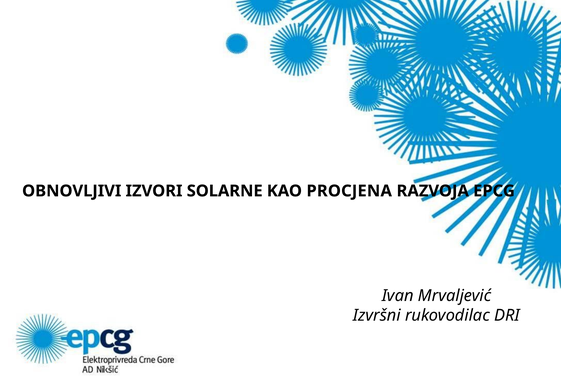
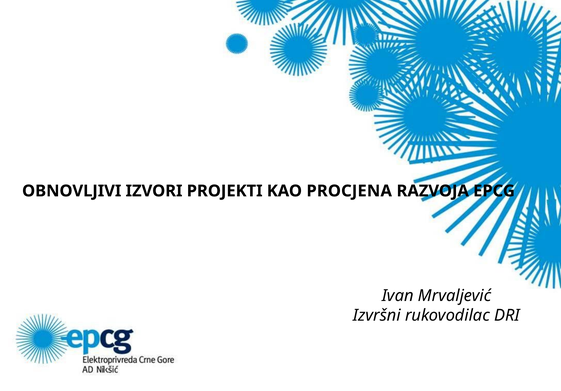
SOLARNE: SOLARNE -> PROJEKTI (225, 191)
